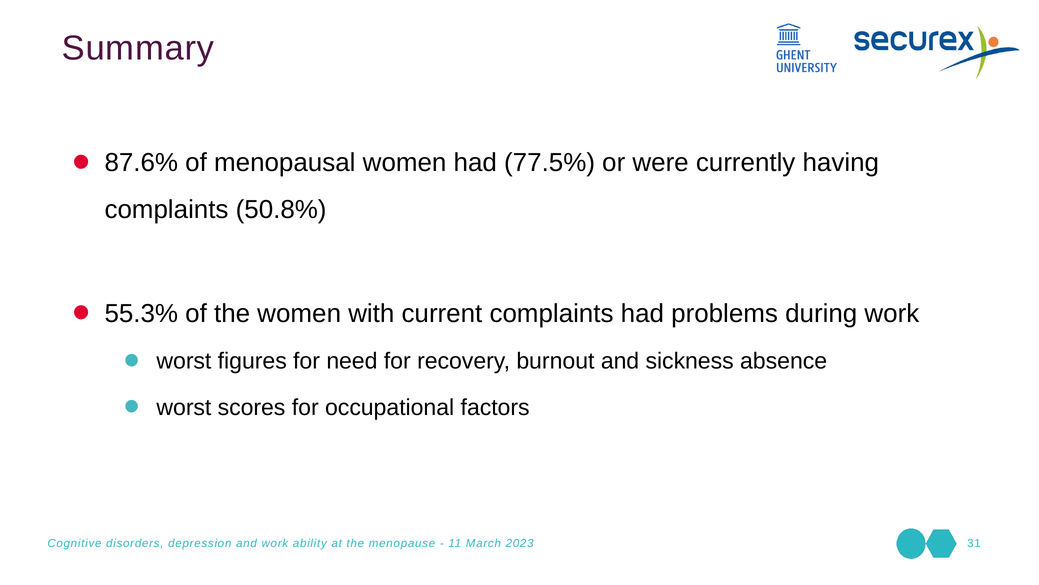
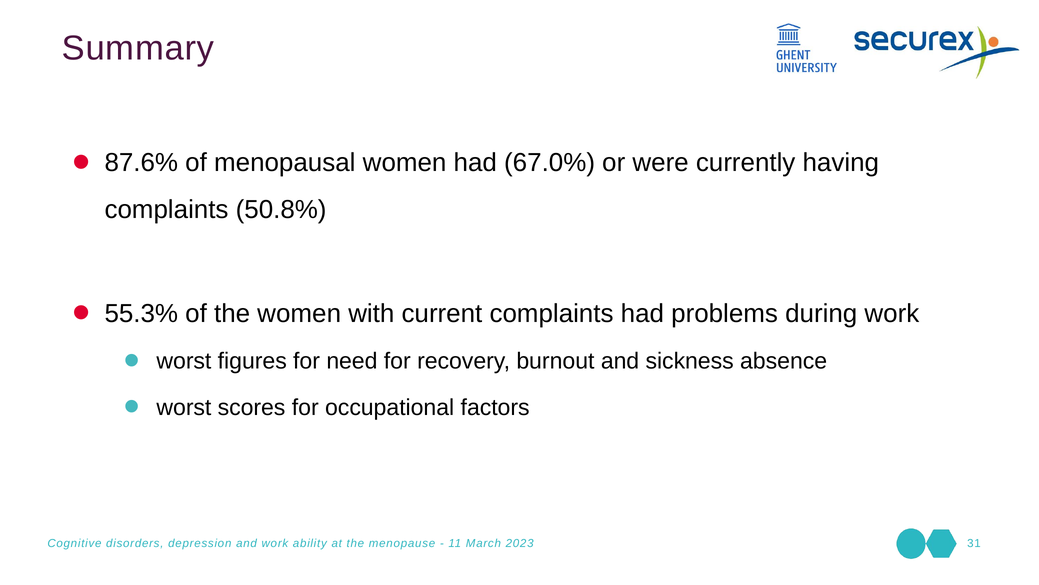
77.5%: 77.5% -> 67.0% (550, 163)
